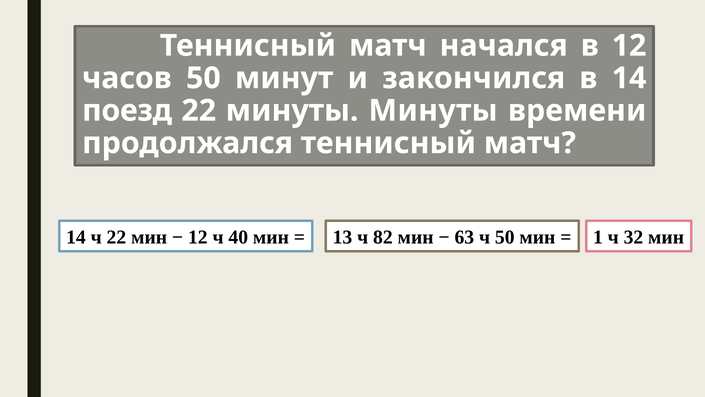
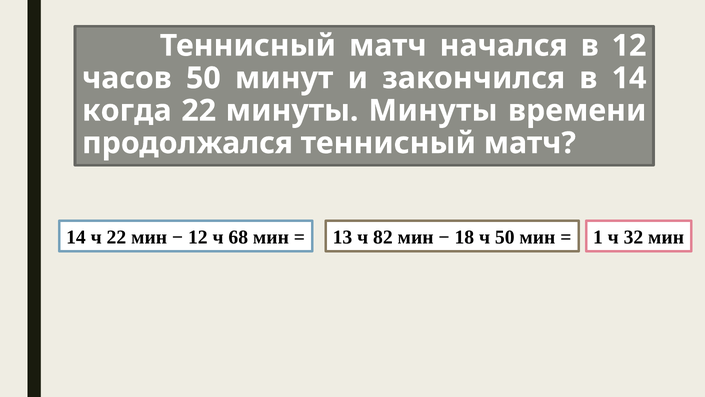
поезд: поезд -> когда (127, 111)
40: 40 -> 68 (238, 237)
63: 63 -> 18 (464, 237)
